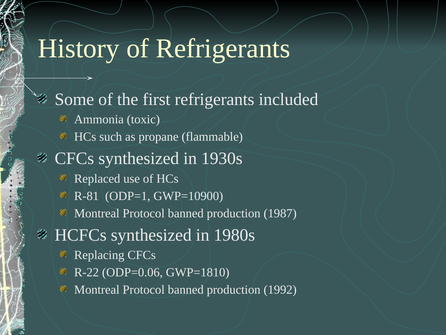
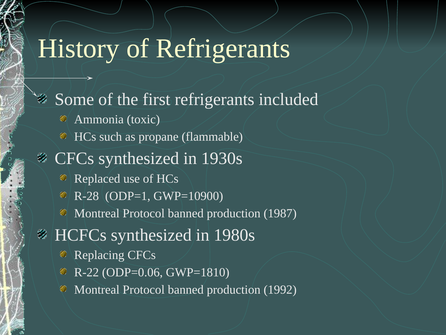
R-81: R-81 -> R-28 (87, 196)
